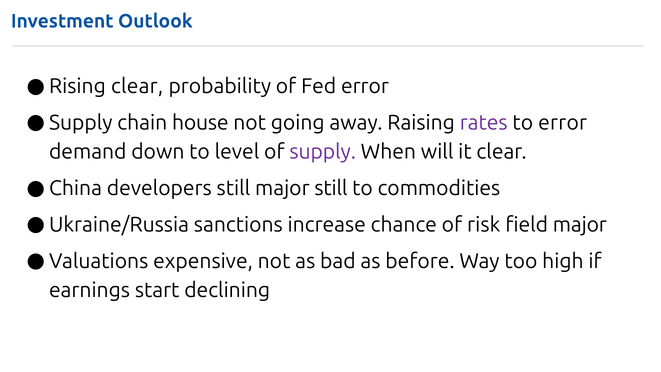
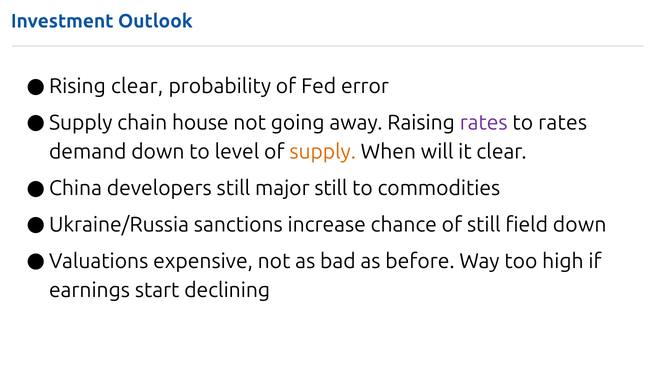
to error: error -> rates (563, 123)
supply colour: purple -> orange (323, 152)
of risk: risk -> still (484, 225)
field major: major -> down (580, 225)
